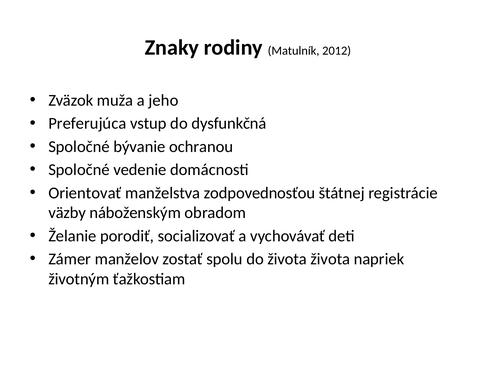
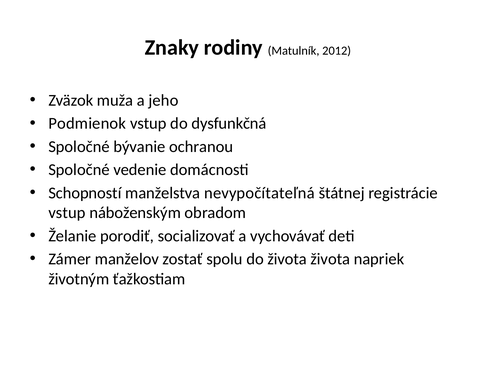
Preferujúca: Preferujúca -> Podmienok (87, 124)
Orientovať: Orientovať -> Schopností (85, 193)
zodpovednosťou: zodpovednosťou -> nevypočítateľná (259, 193)
väzby: väzby -> vstup (67, 213)
